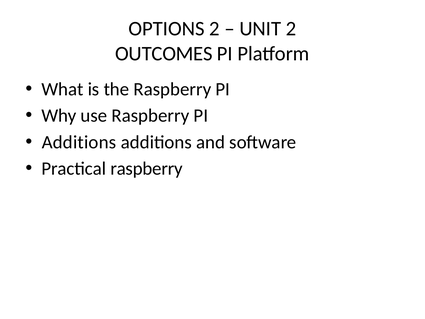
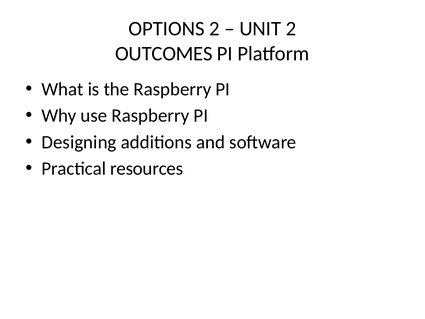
Additions: Additions -> Designing (79, 142)
Practical raspberry: raspberry -> resources (147, 169)
